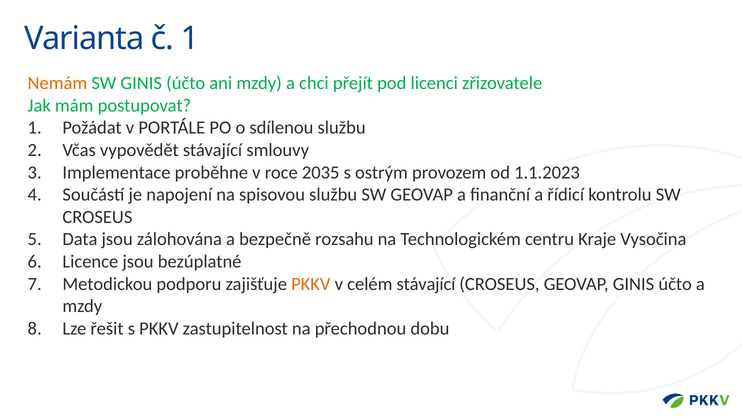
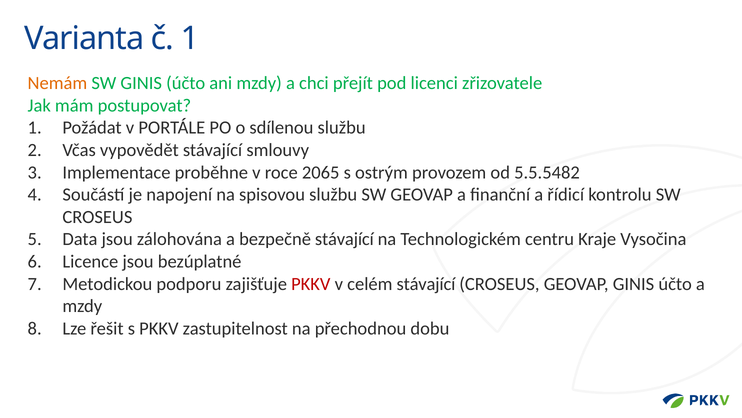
2035: 2035 -> 2065 (321, 172)
1.1.2023: 1.1.2023 -> 5.5.5482 (547, 172)
bezpečně rozsahu: rozsahu -> stávající (344, 239)
PKKV colour: orange -> red (311, 283)
